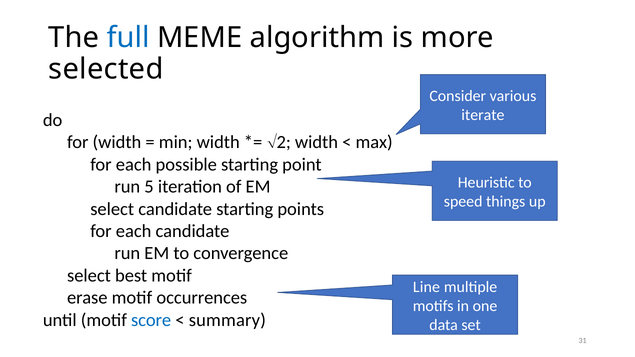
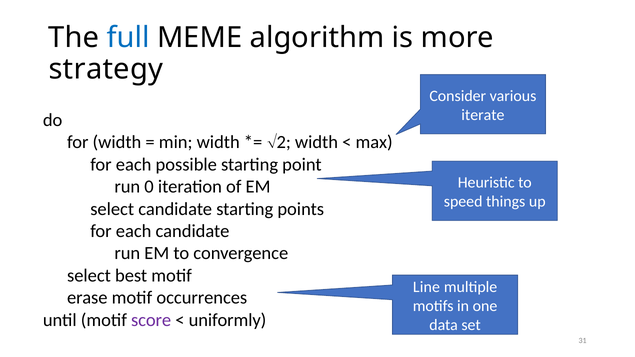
selected: selected -> strategy (106, 69)
5: 5 -> 0 (149, 187)
score colour: blue -> purple (151, 320)
summary: summary -> uniformly (227, 320)
